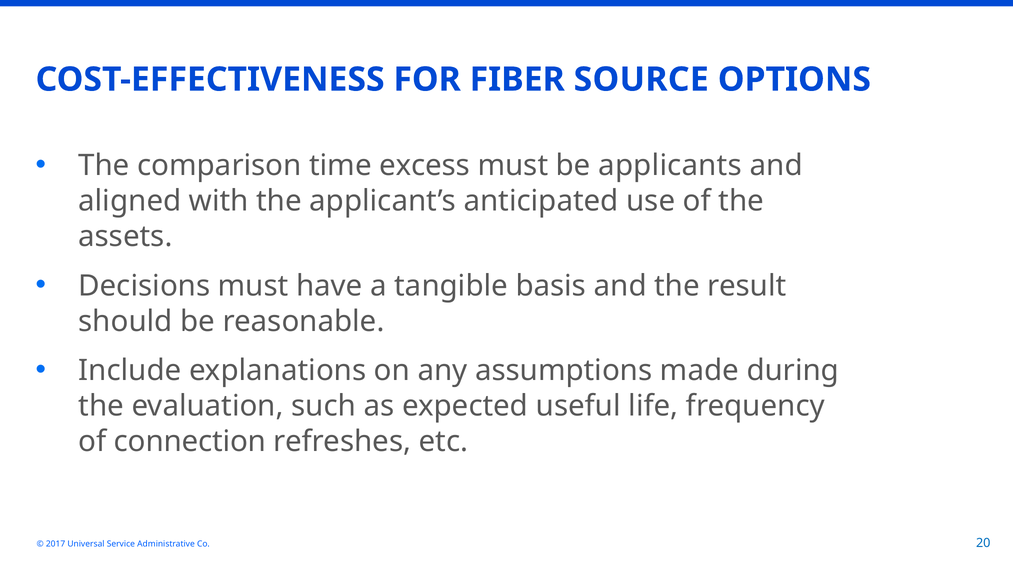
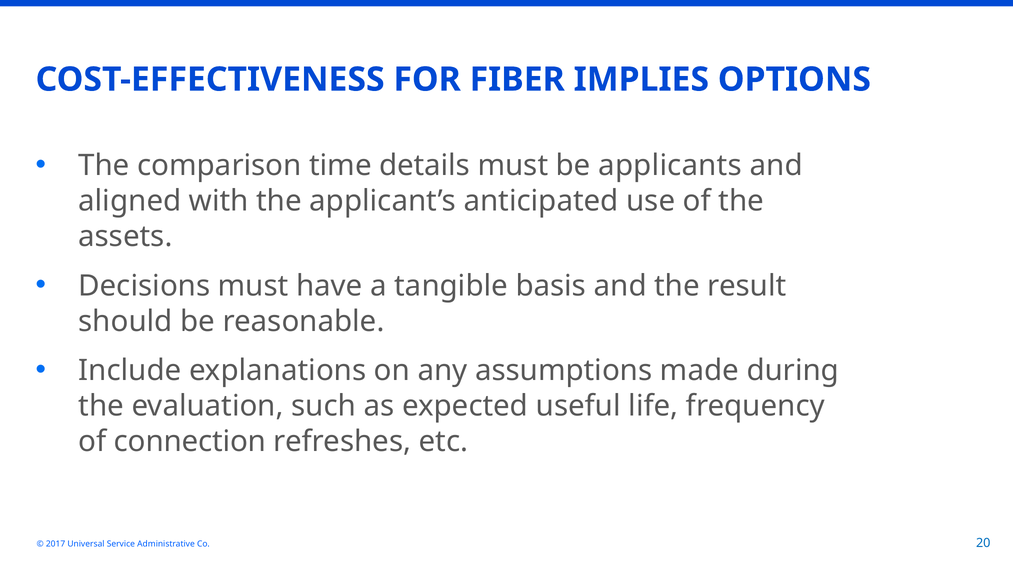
SOURCE: SOURCE -> IMPLIES (641, 79)
excess: excess -> details (425, 166)
